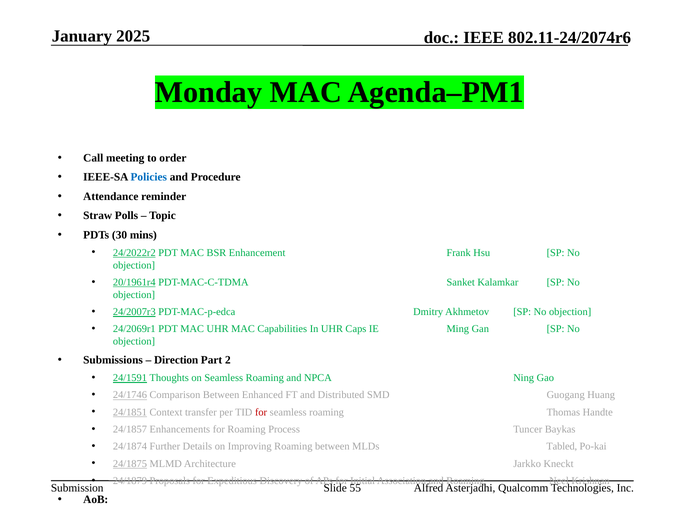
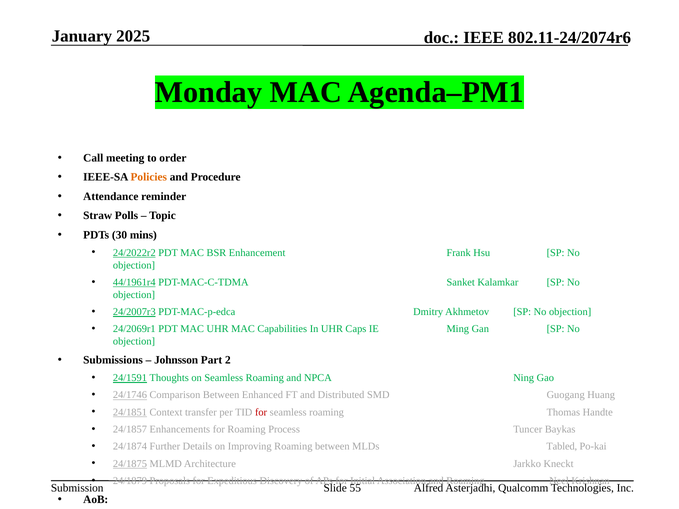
Policies colour: blue -> orange (149, 177)
20/1961r4: 20/1961r4 -> 44/1961r4 (134, 282)
Direction: Direction -> Johnsson (176, 360)
